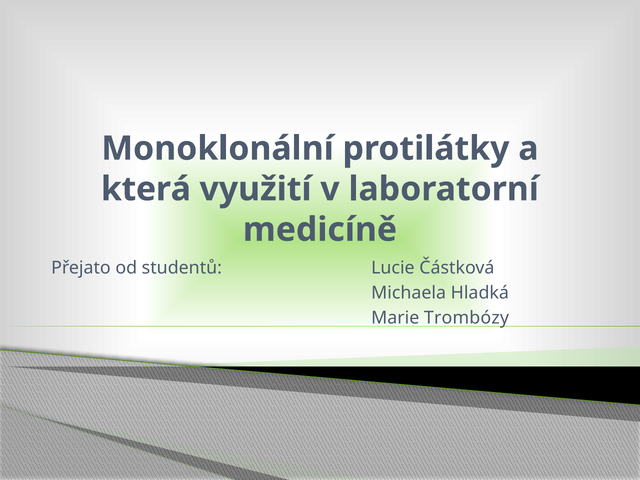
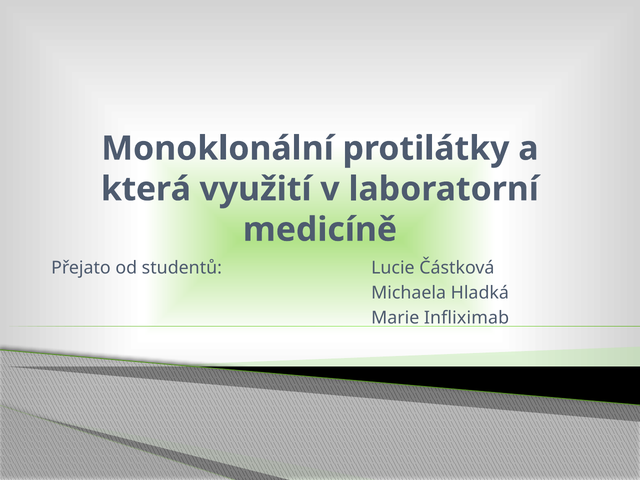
Trombózy: Trombózy -> Infliximab (467, 318)
